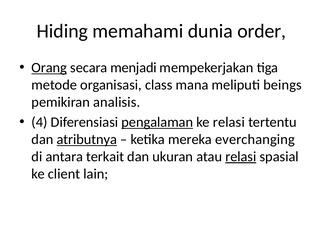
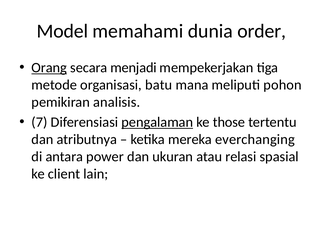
Hiding: Hiding -> Model (62, 31)
class: class -> batu (159, 85)
beings: beings -> pohon (283, 85)
4: 4 -> 7 (39, 122)
ke relasi: relasi -> those (229, 122)
atributnya underline: present -> none (87, 140)
terkait: terkait -> power (105, 157)
relasi underline: present -> none (241, 157)
